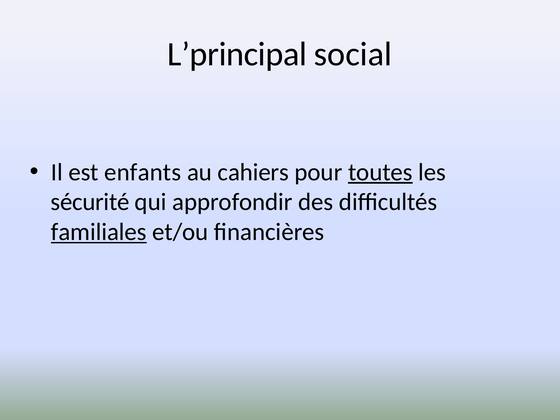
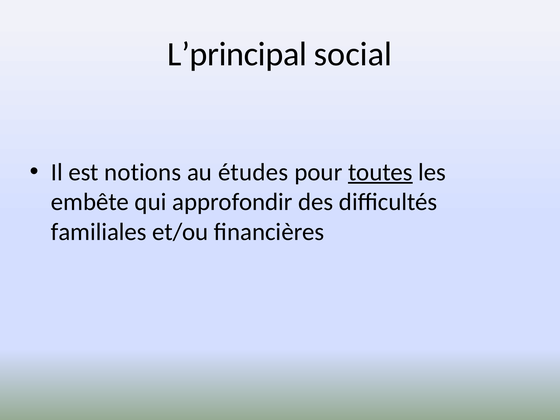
enfants: enfants -> notions (143, 172)
cahiers: cahiers -> études (253, 172)
sécurité: sécurité -> embête (90, 202)
familiales underline: present -> none (99, 232)
